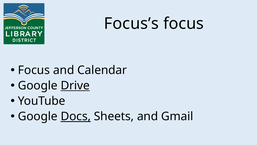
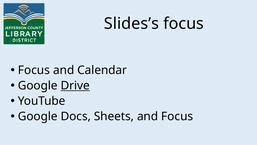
Focus’s: Focus’s -> Slides’s (131, 24)
Docs underline: present -> none (76, 116)
and Gmail: Gmail -> Focus (177, 116)
